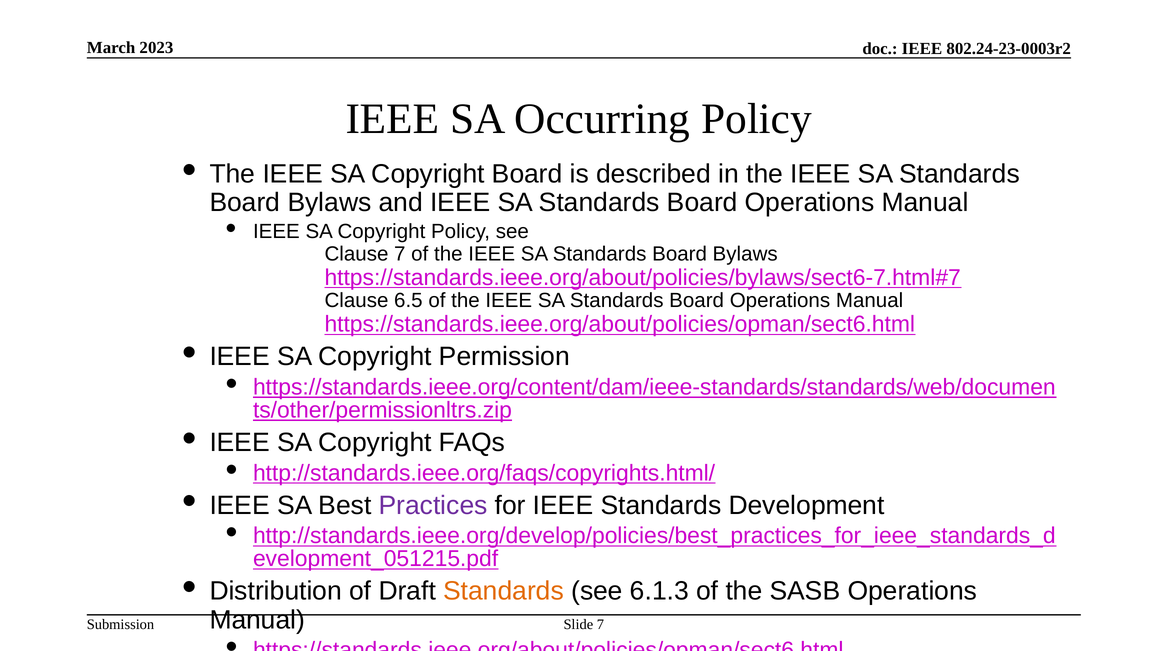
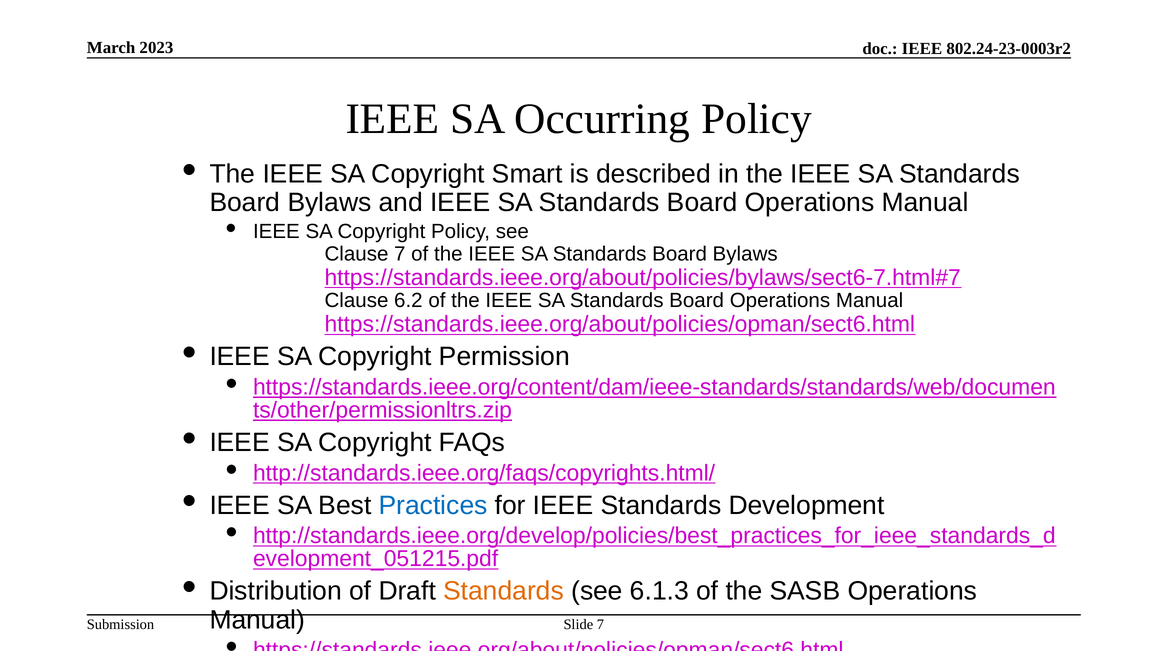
Copyright Board: Board -> Smart (527, 174)
6.5: 6.5 -> 6.2 (408, 301)
Practices colour: purple -> blue (433, 506)
